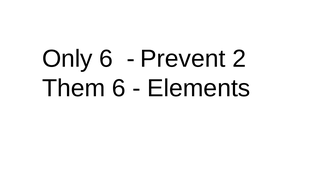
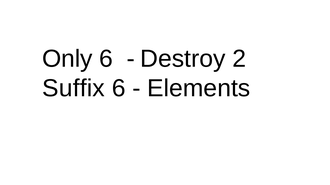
Prevent: Prevent -> Destroy (183, 59)
Them: Them -> Suffix (74, 89)
